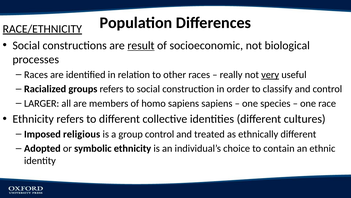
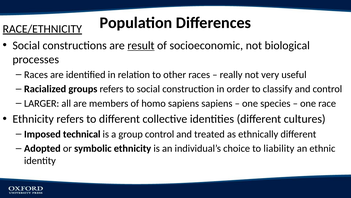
very underline: present -> none (270, 74)
religious: religious -> technical (82, 134)
contain: contain -> liability (279, 148)
